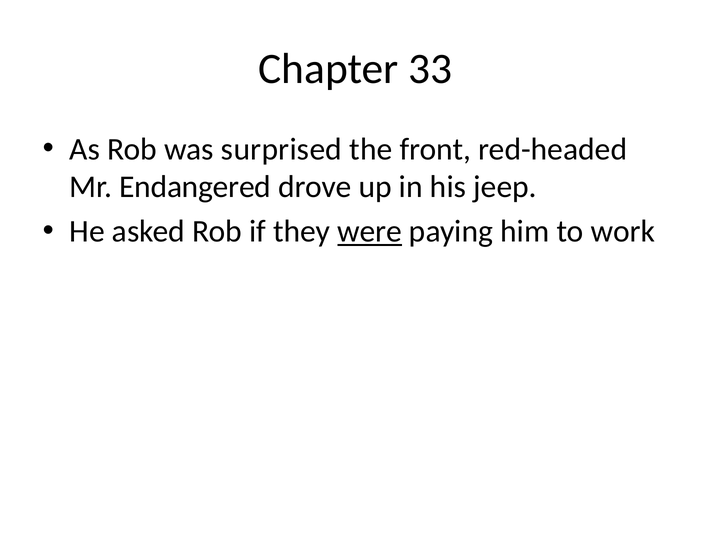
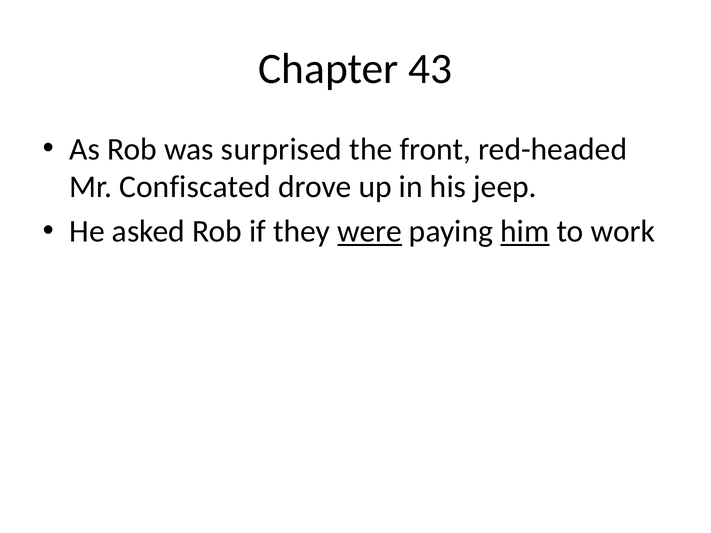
33: 33 -> 43 (430, 69)
Endangered: Endangered -> Confiscated (195, 187)
him underline: none -> present (525, 231)
